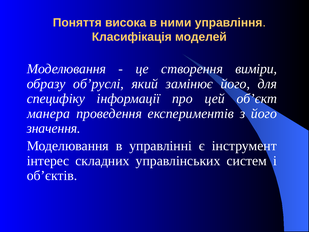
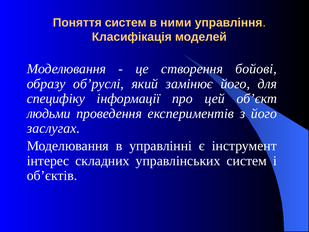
Поняття висока: висока -> систем (126, 23)
виміри: виміри -> бойові (256, 69)
манера: манера -> людьми (49, 113)
значення: значення -> заслугах (53, 128)
